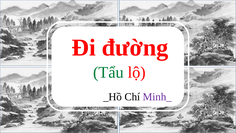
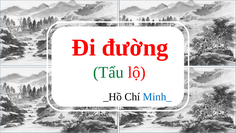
Minh_ colour: purple -> blue (157, 97)
